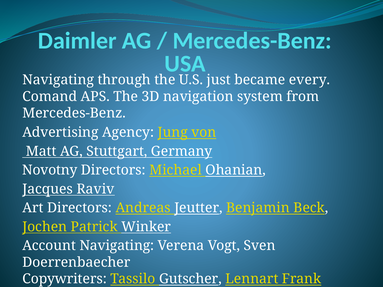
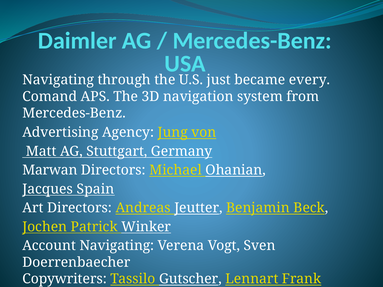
Novotny: Novotny -> Marwan (50, 170)
Raviv: Raviv -> Spain (95, 189)
